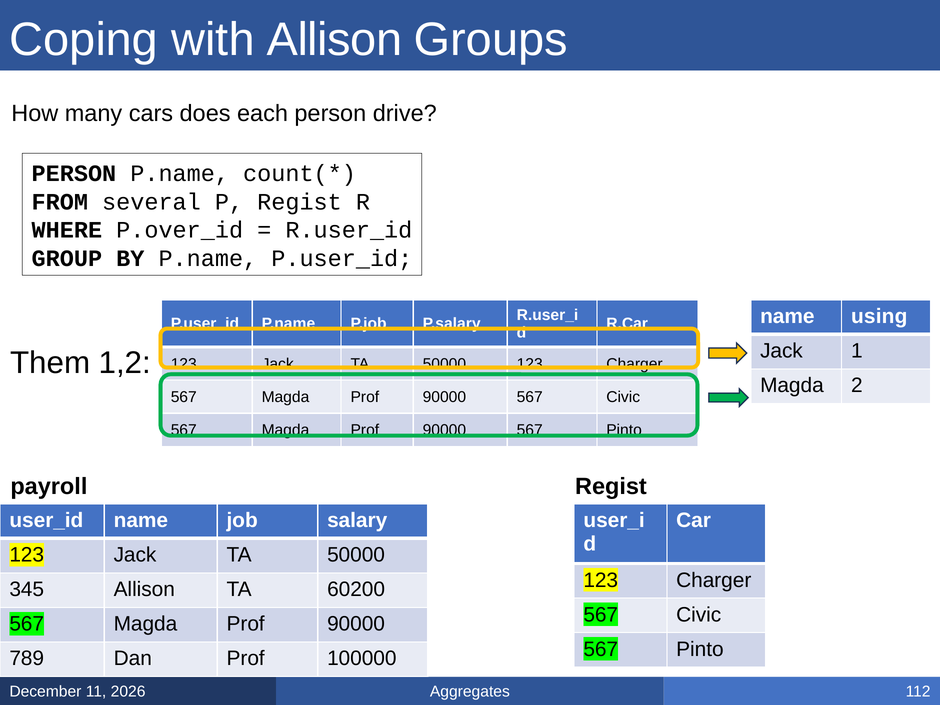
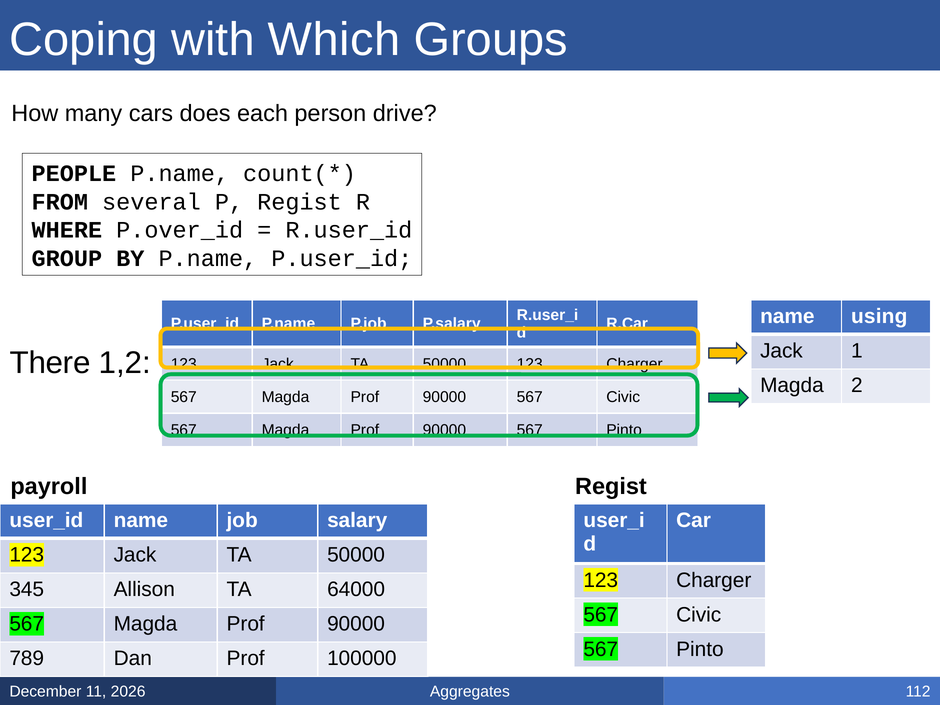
with Allison: Allison -> Which (334, 40)
PERSON: PERSON -> PEOPLE (74, 174)
Them: Them -> There (50, 363)
60200: 60200 -> 64000 (356, 590)
